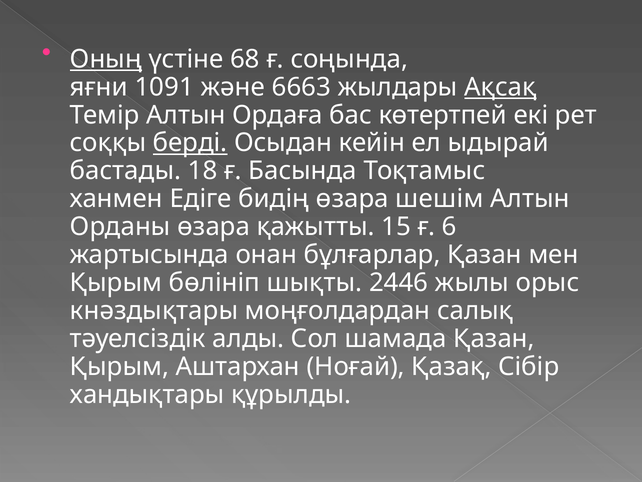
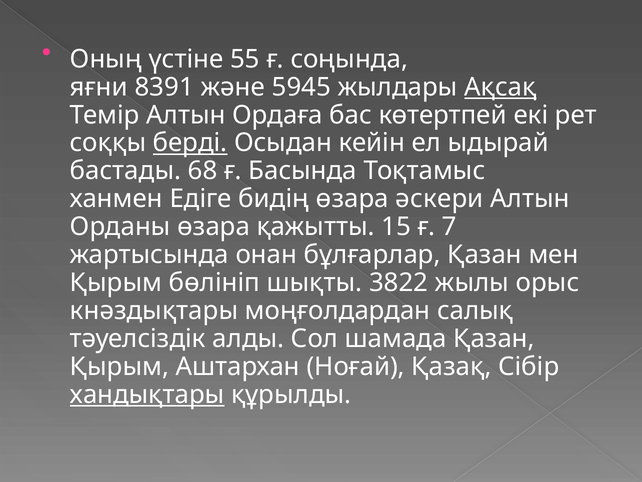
Оның underline: present -> none (106, 59)
68: 68 -> 55 (245, 59)
1091: 1091 -> 8391 (164, 87)
6663: 6663 -> 5945 (301, 87)
18: 18 -> 68 (203, 171)
шешім: шешім -> әскери (439, 199)
6: 6 -> 7 (449, 227)
2446: 2446 -> 3822 (399, 282)
хандықтары underline: none -> present (147, 394)
